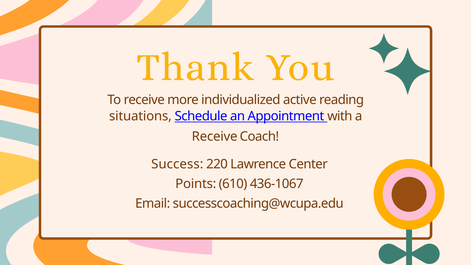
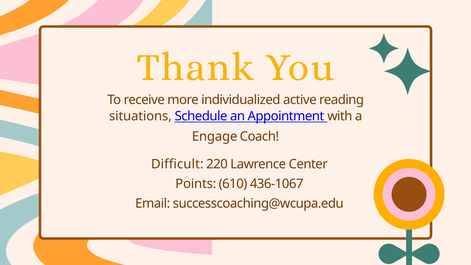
Receive: Receive -> Engage (215, 136)
Success: Success -> Difficult (177, 164)
